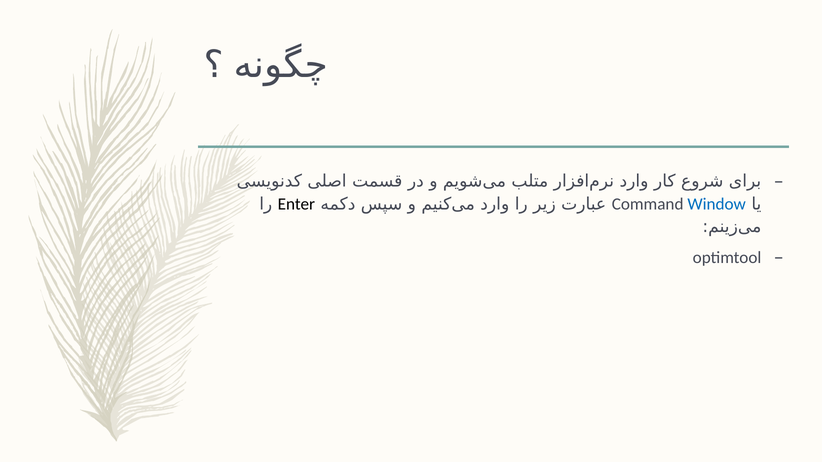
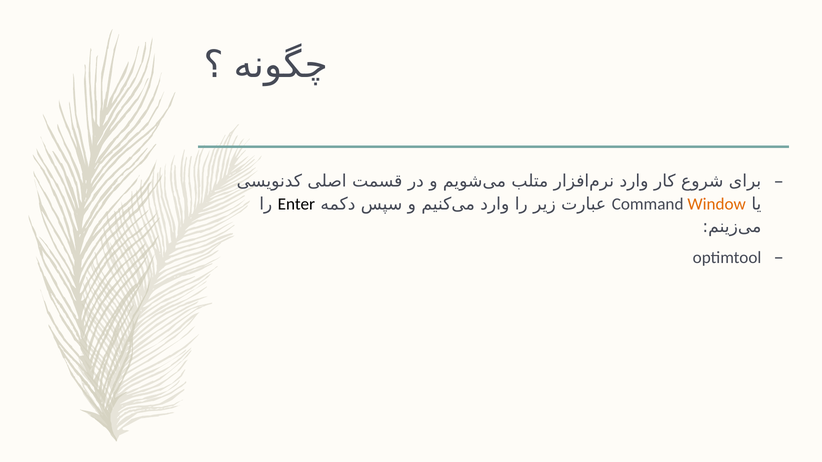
Window colour: blue -> orange (717, 204)
